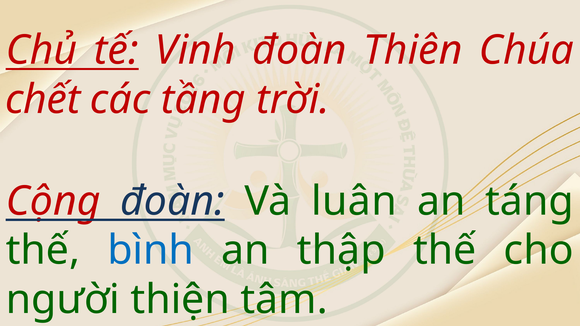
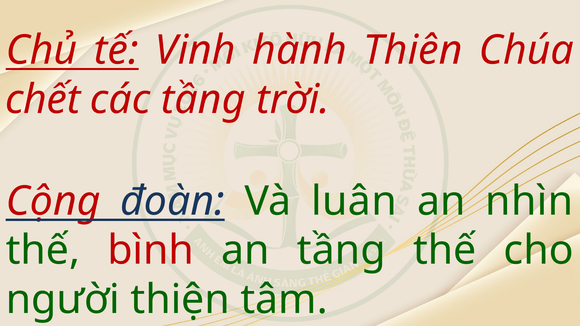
Vinh đoàn: đoàn -> hành (300, 50)
táng: táng -> nhìn (529, 201)
bình colour: blue -> red (151, 251)
an thập: thập -> tầng (341, 251)
